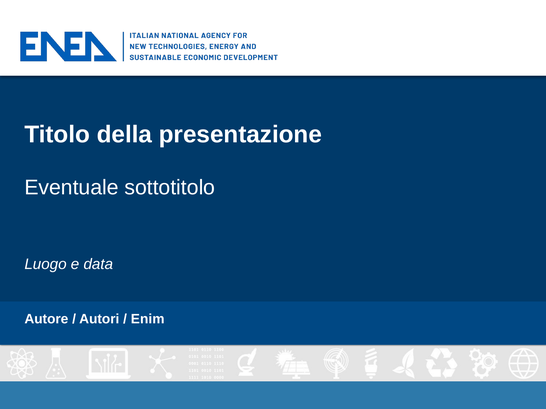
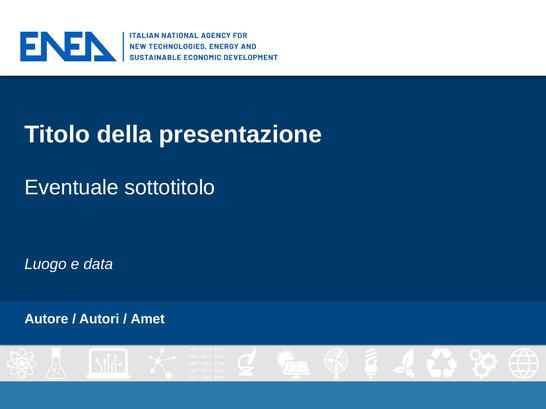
Enim: Enim -> Amet (148, 319)
